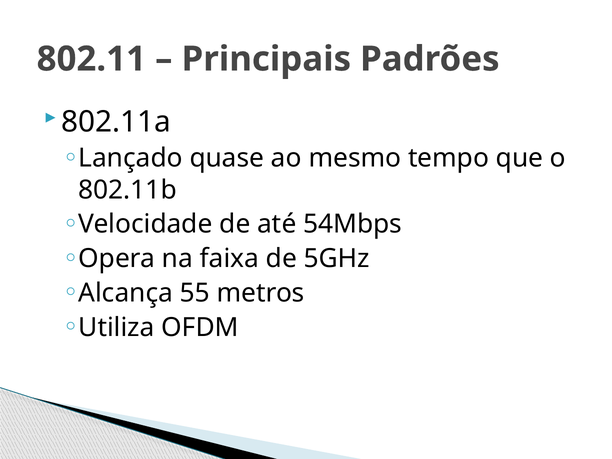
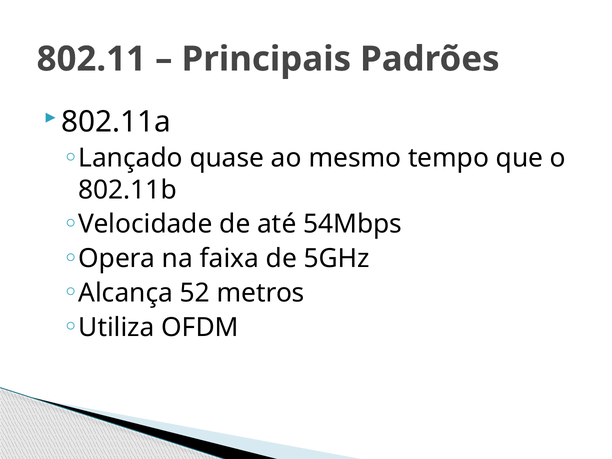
55: 55 -> 52 (195, 293)
